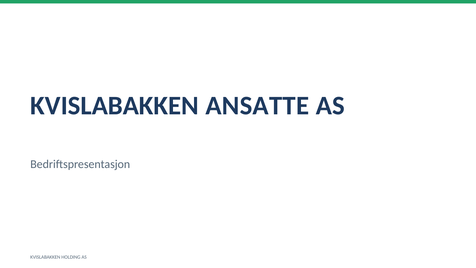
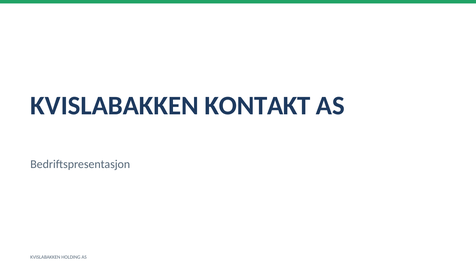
ANSATTE: ANSATTE -> KONTAKT (258, 106)
